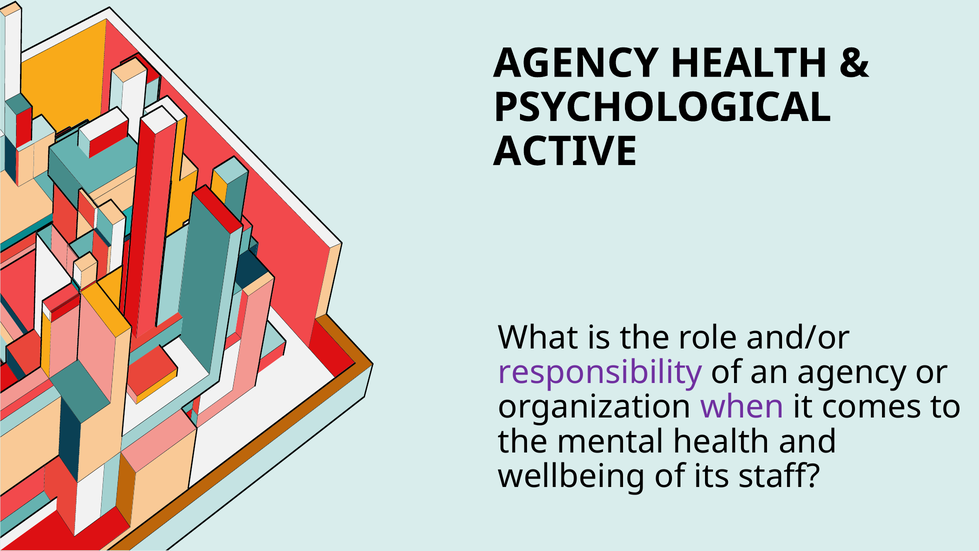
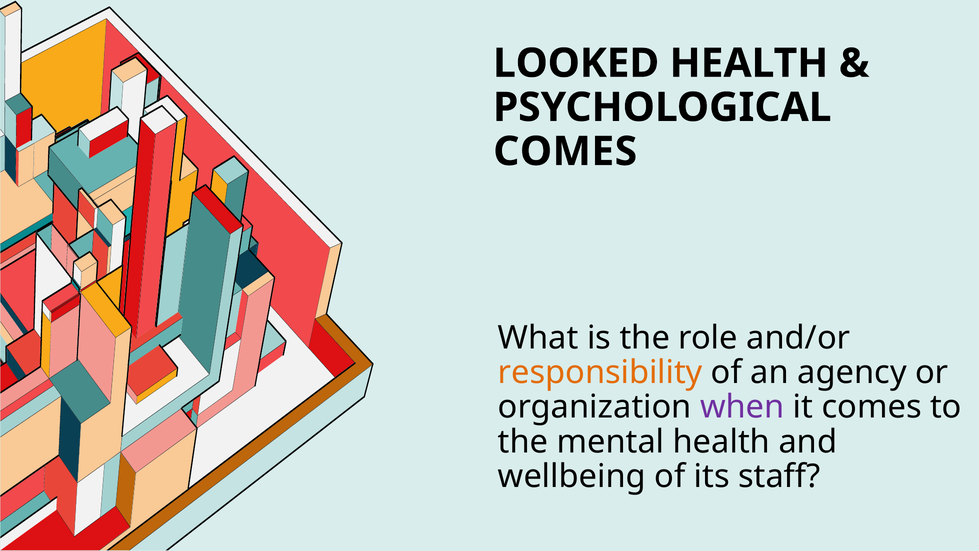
AGENCY: AGENCY -> LOOKED (576, 63)
ACTIVE: ACTIVE -> COMES (565, 151)
responsibility colour: purple -> orange (600, 372)
